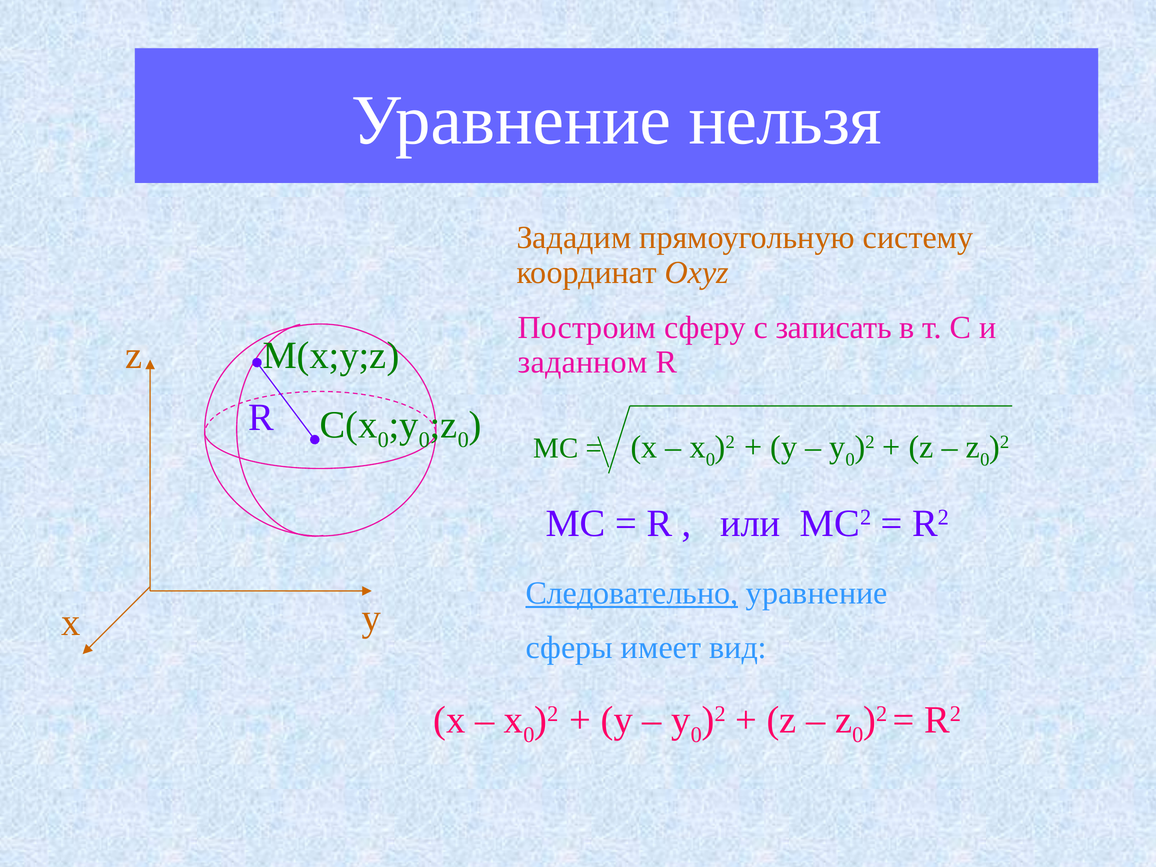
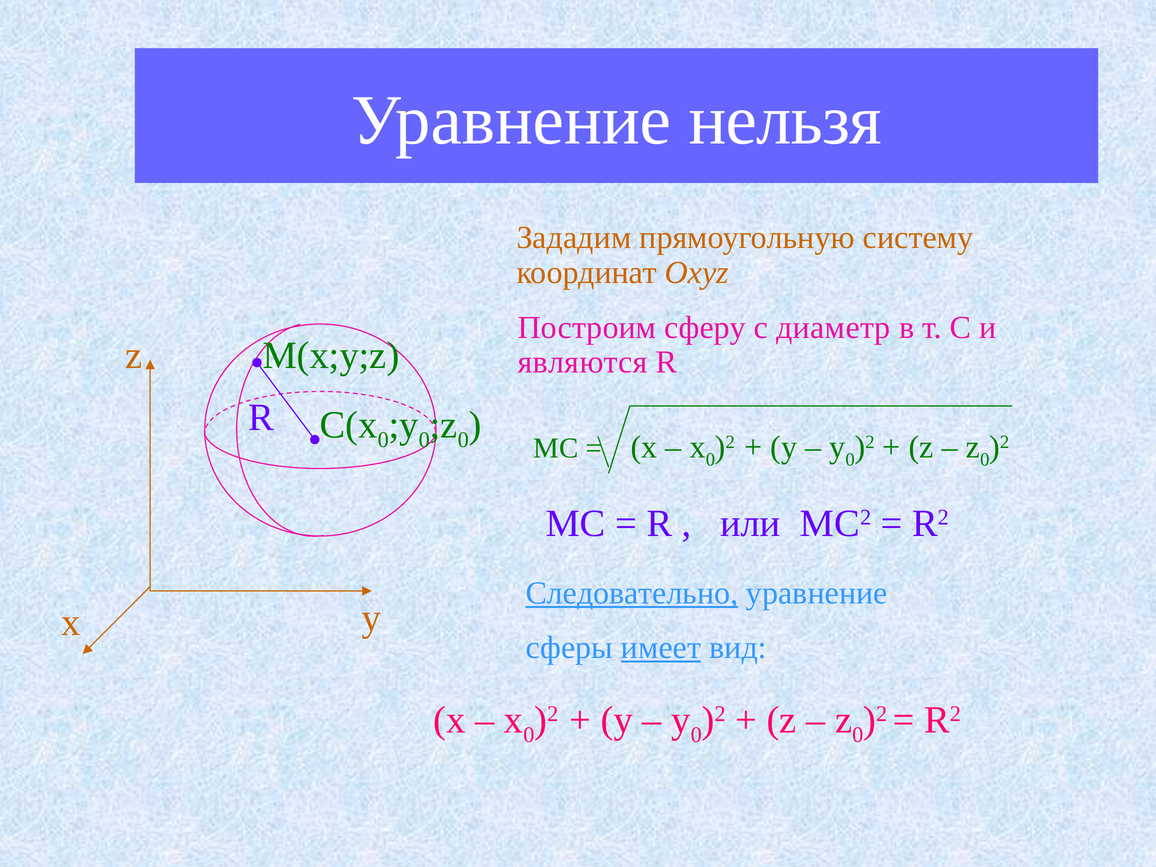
записать: записать -> диаметр (833, 327)
заданном: заданном -> являются (583, 362)
имеет underline: none -> present (661, 648)
